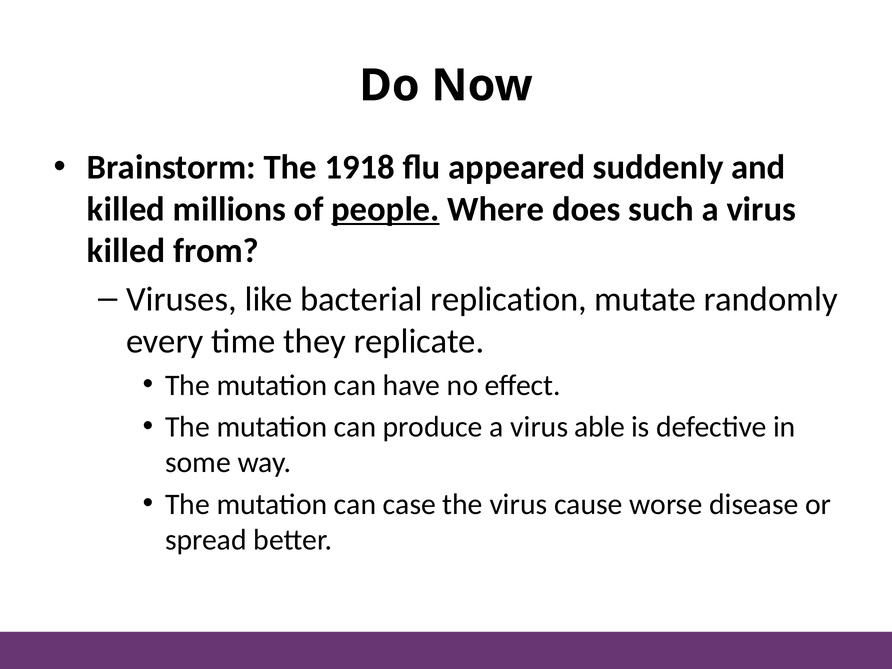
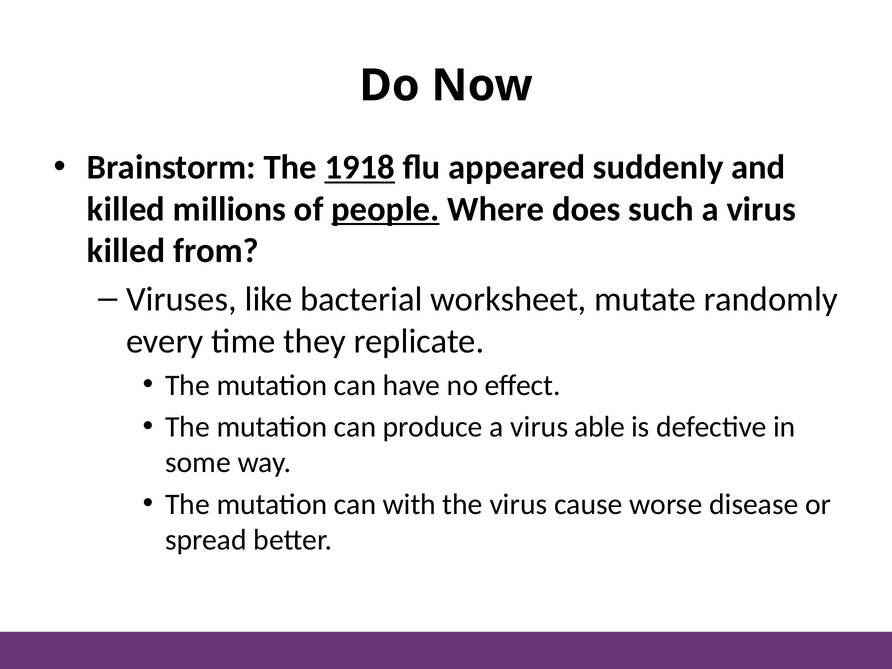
1918 underline: none -> present (360, 168)
replication: replication -> worksheet (508, 299)
case: case -> with (409, 504)
